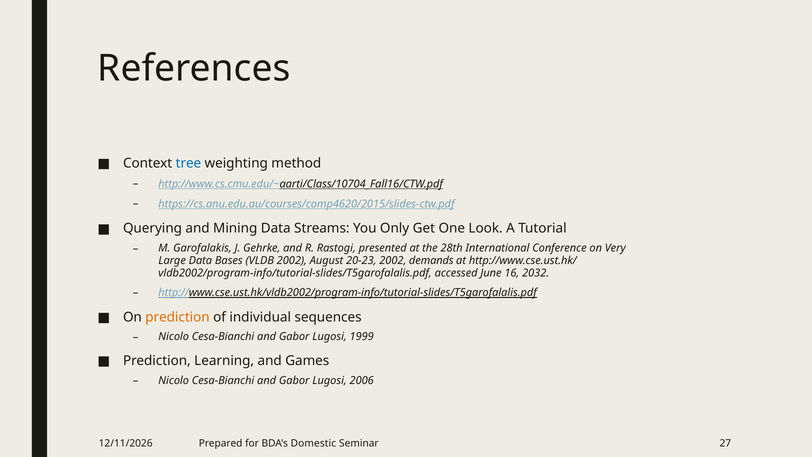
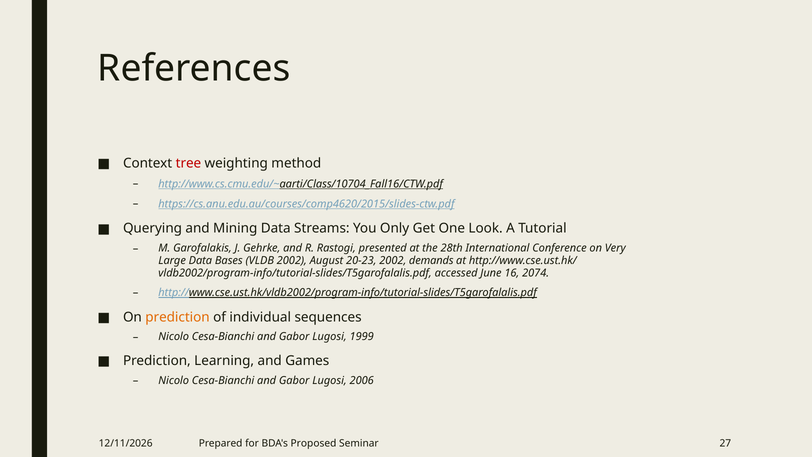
tree colour: blue -> red (188, 163)
2032: 2032 -> 2074 (536, 273)
Domestic: Domestic -> Proposed (313, 443)
